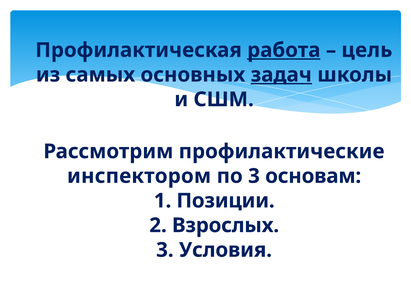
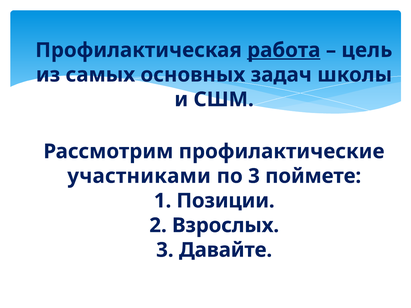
задач underline: present -> none (281, 75)
инспектором: инспектором -> участниками (139, 176)
основам: основам -> поймете (313, 176)
Условия: Условия -> Давайте (226, 250)
